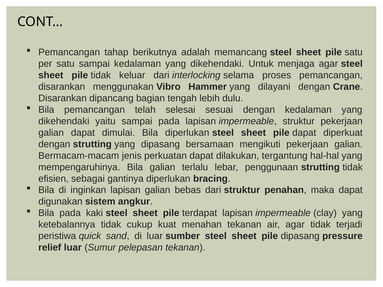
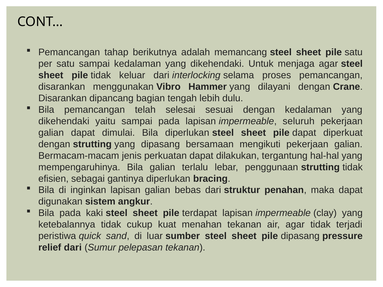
impermeable struktur: struktur -> seluruh (299, 121)
relief luar: luar -> dari (73, 248)
